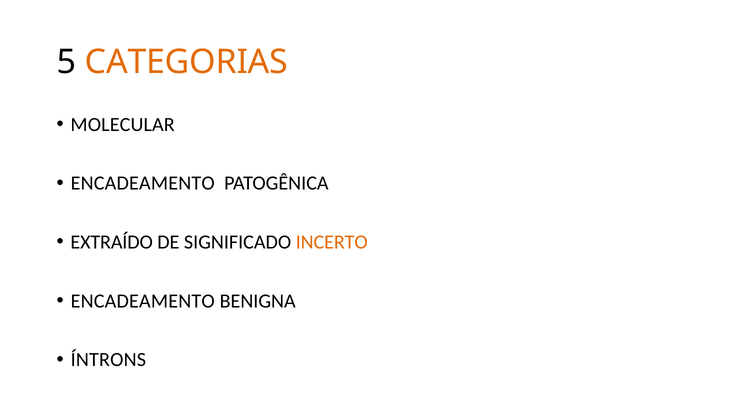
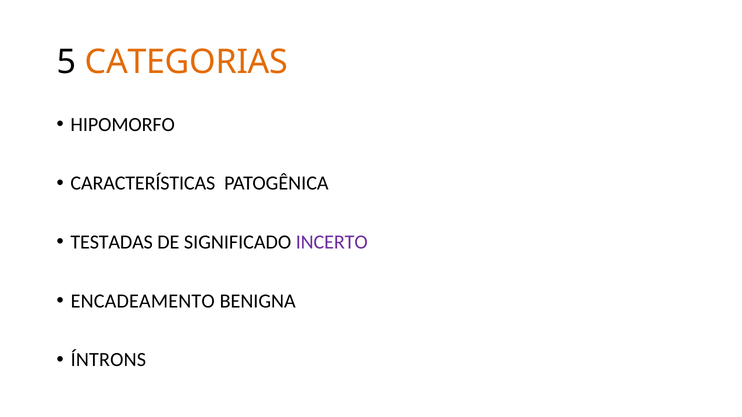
MOLECULAR: MOLECULAR -> HIPOMORFO (123, 125)
ENCADEAMENTO: ENCADEAMENTO -> CARACTERÍSTICAS (143, 183)
EXTRAÍDO: EXTRAÍDO -> TESTADAS (112, 242)
INCERTO colour: orange -> purple (332, 242)
